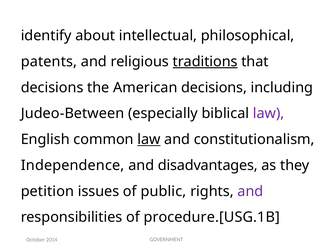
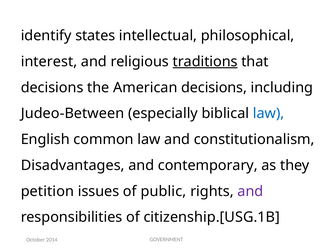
about: about -> states (95, 36)
patents: patents -> interest (49, 62)
law colour: purple -> blue (269, 114)
law underline: present -> none (149, 140)
Independence: Independence -> Disadvantages (73, 165)
disadvantages: disadvantages -> contemporary (208, 165)
procedure.[USG.1B: procedure.[USG.1B -> citizenship.[USG.1B (212, 217)
